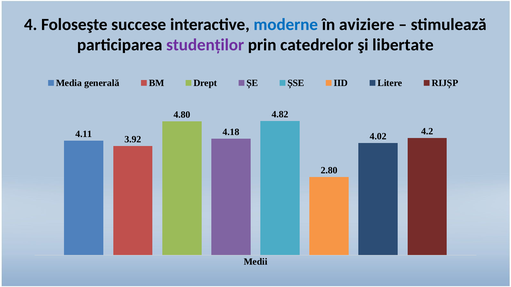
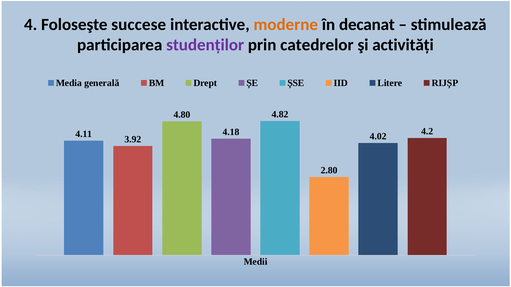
moderne colour: blue -> orange (286, 24)
aviziere: aviziere -> decanat (367, 24)
libertate: libertate -> activităţi (403, 45)
